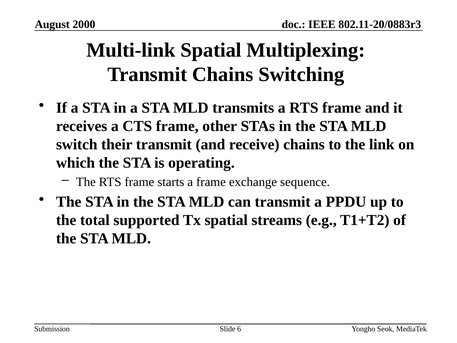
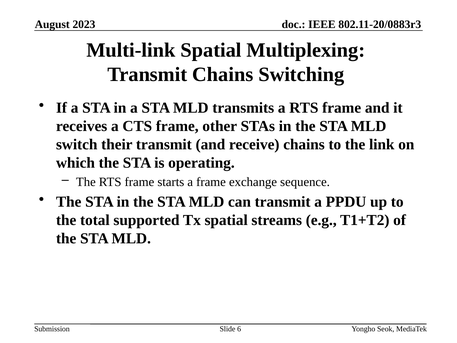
2000: 2000 -> 2023 (84, 24)
